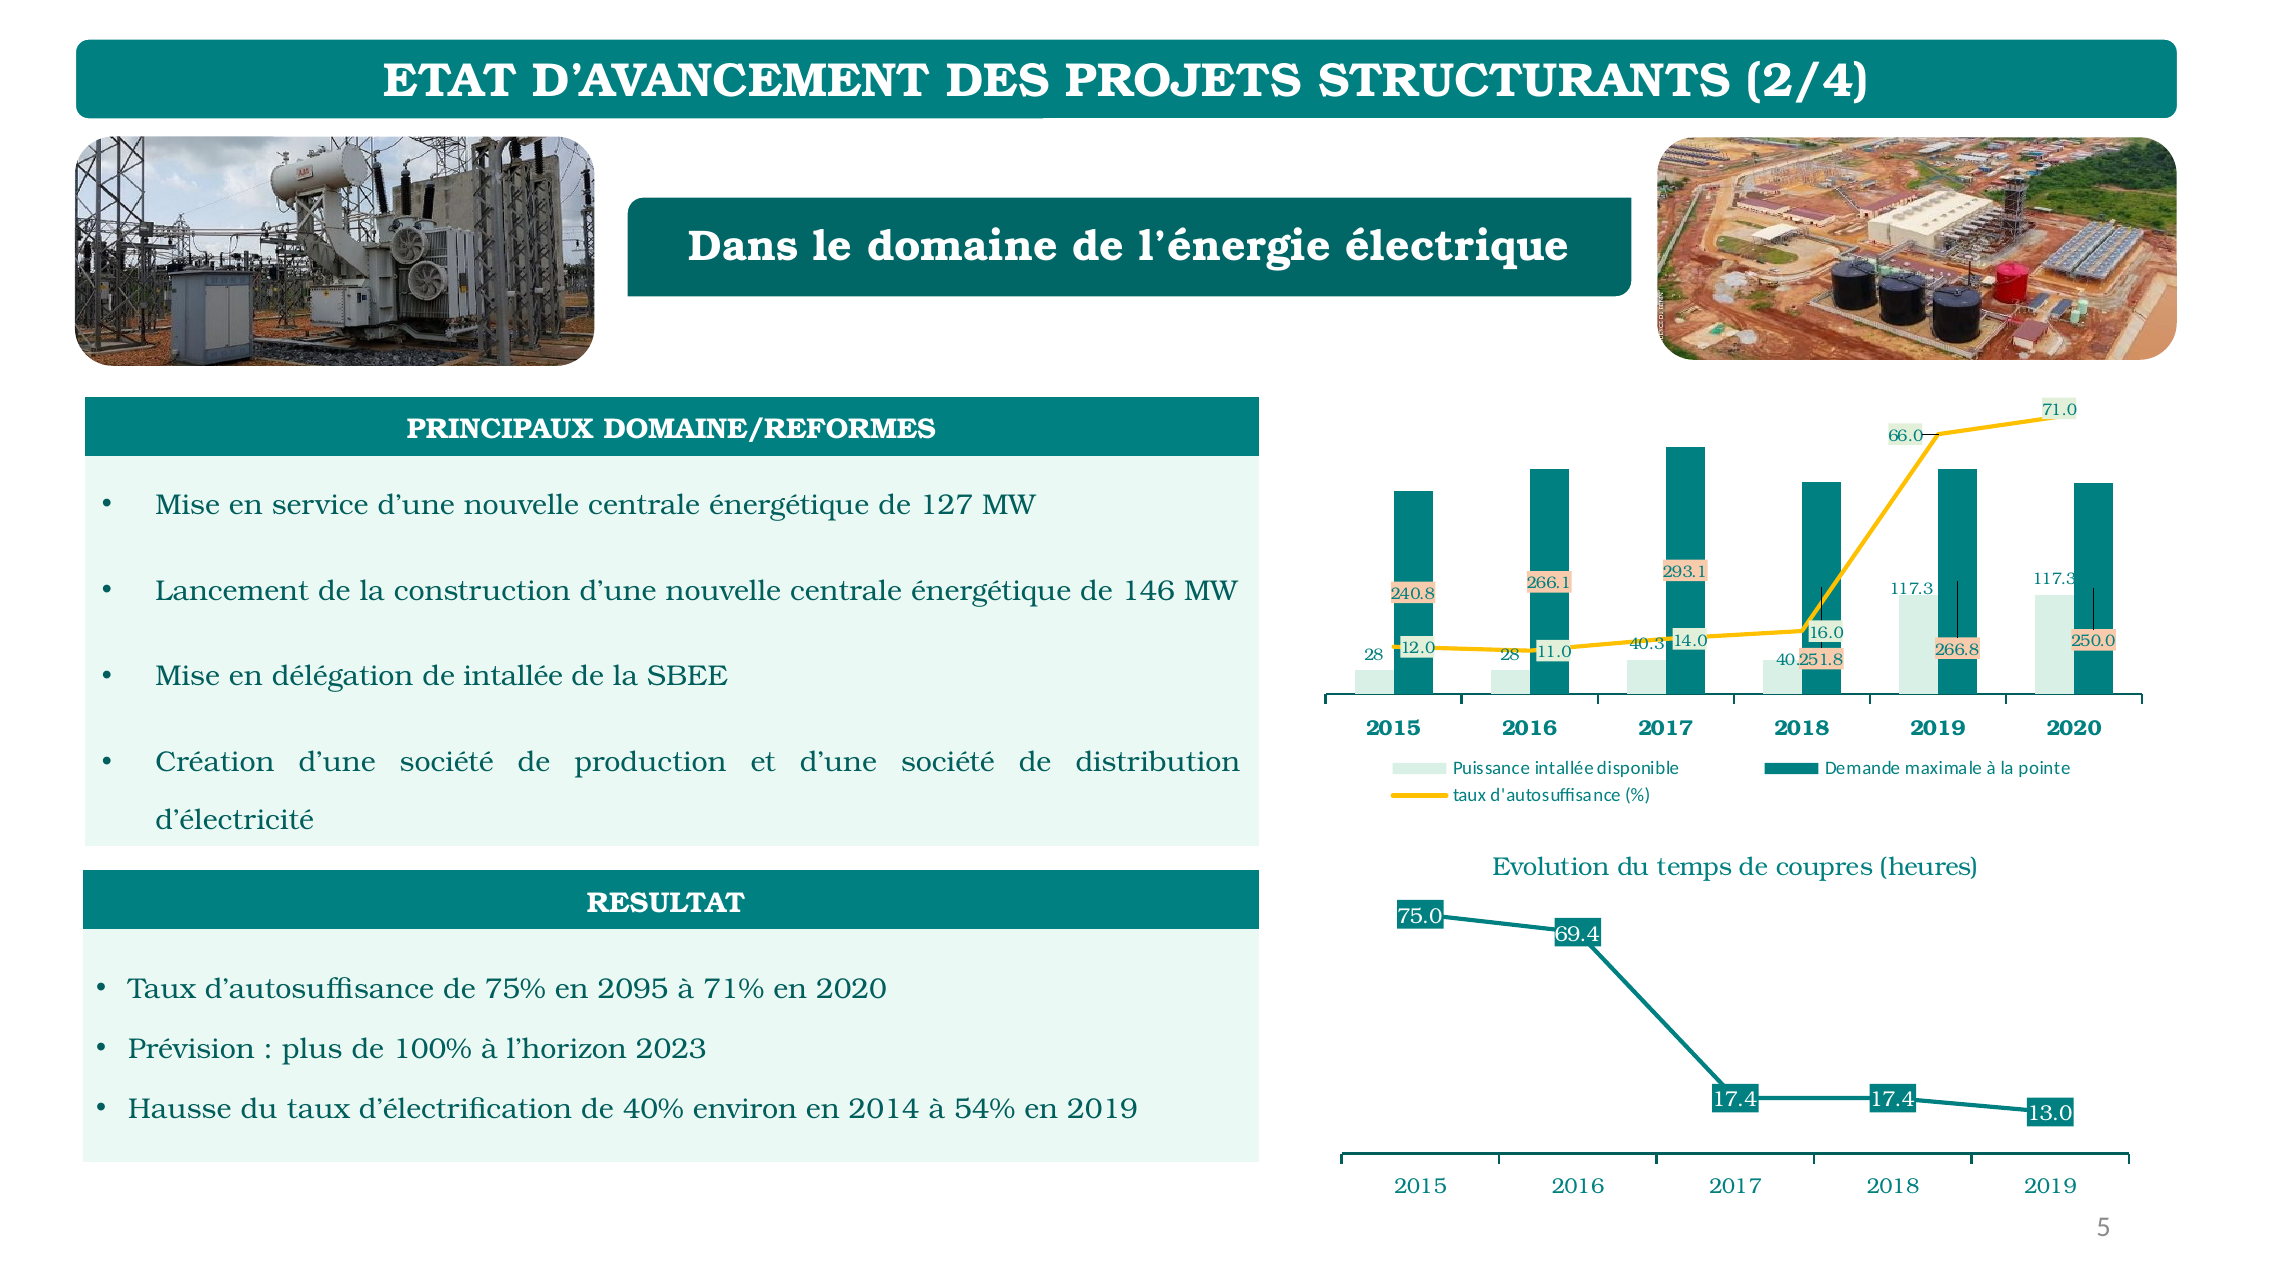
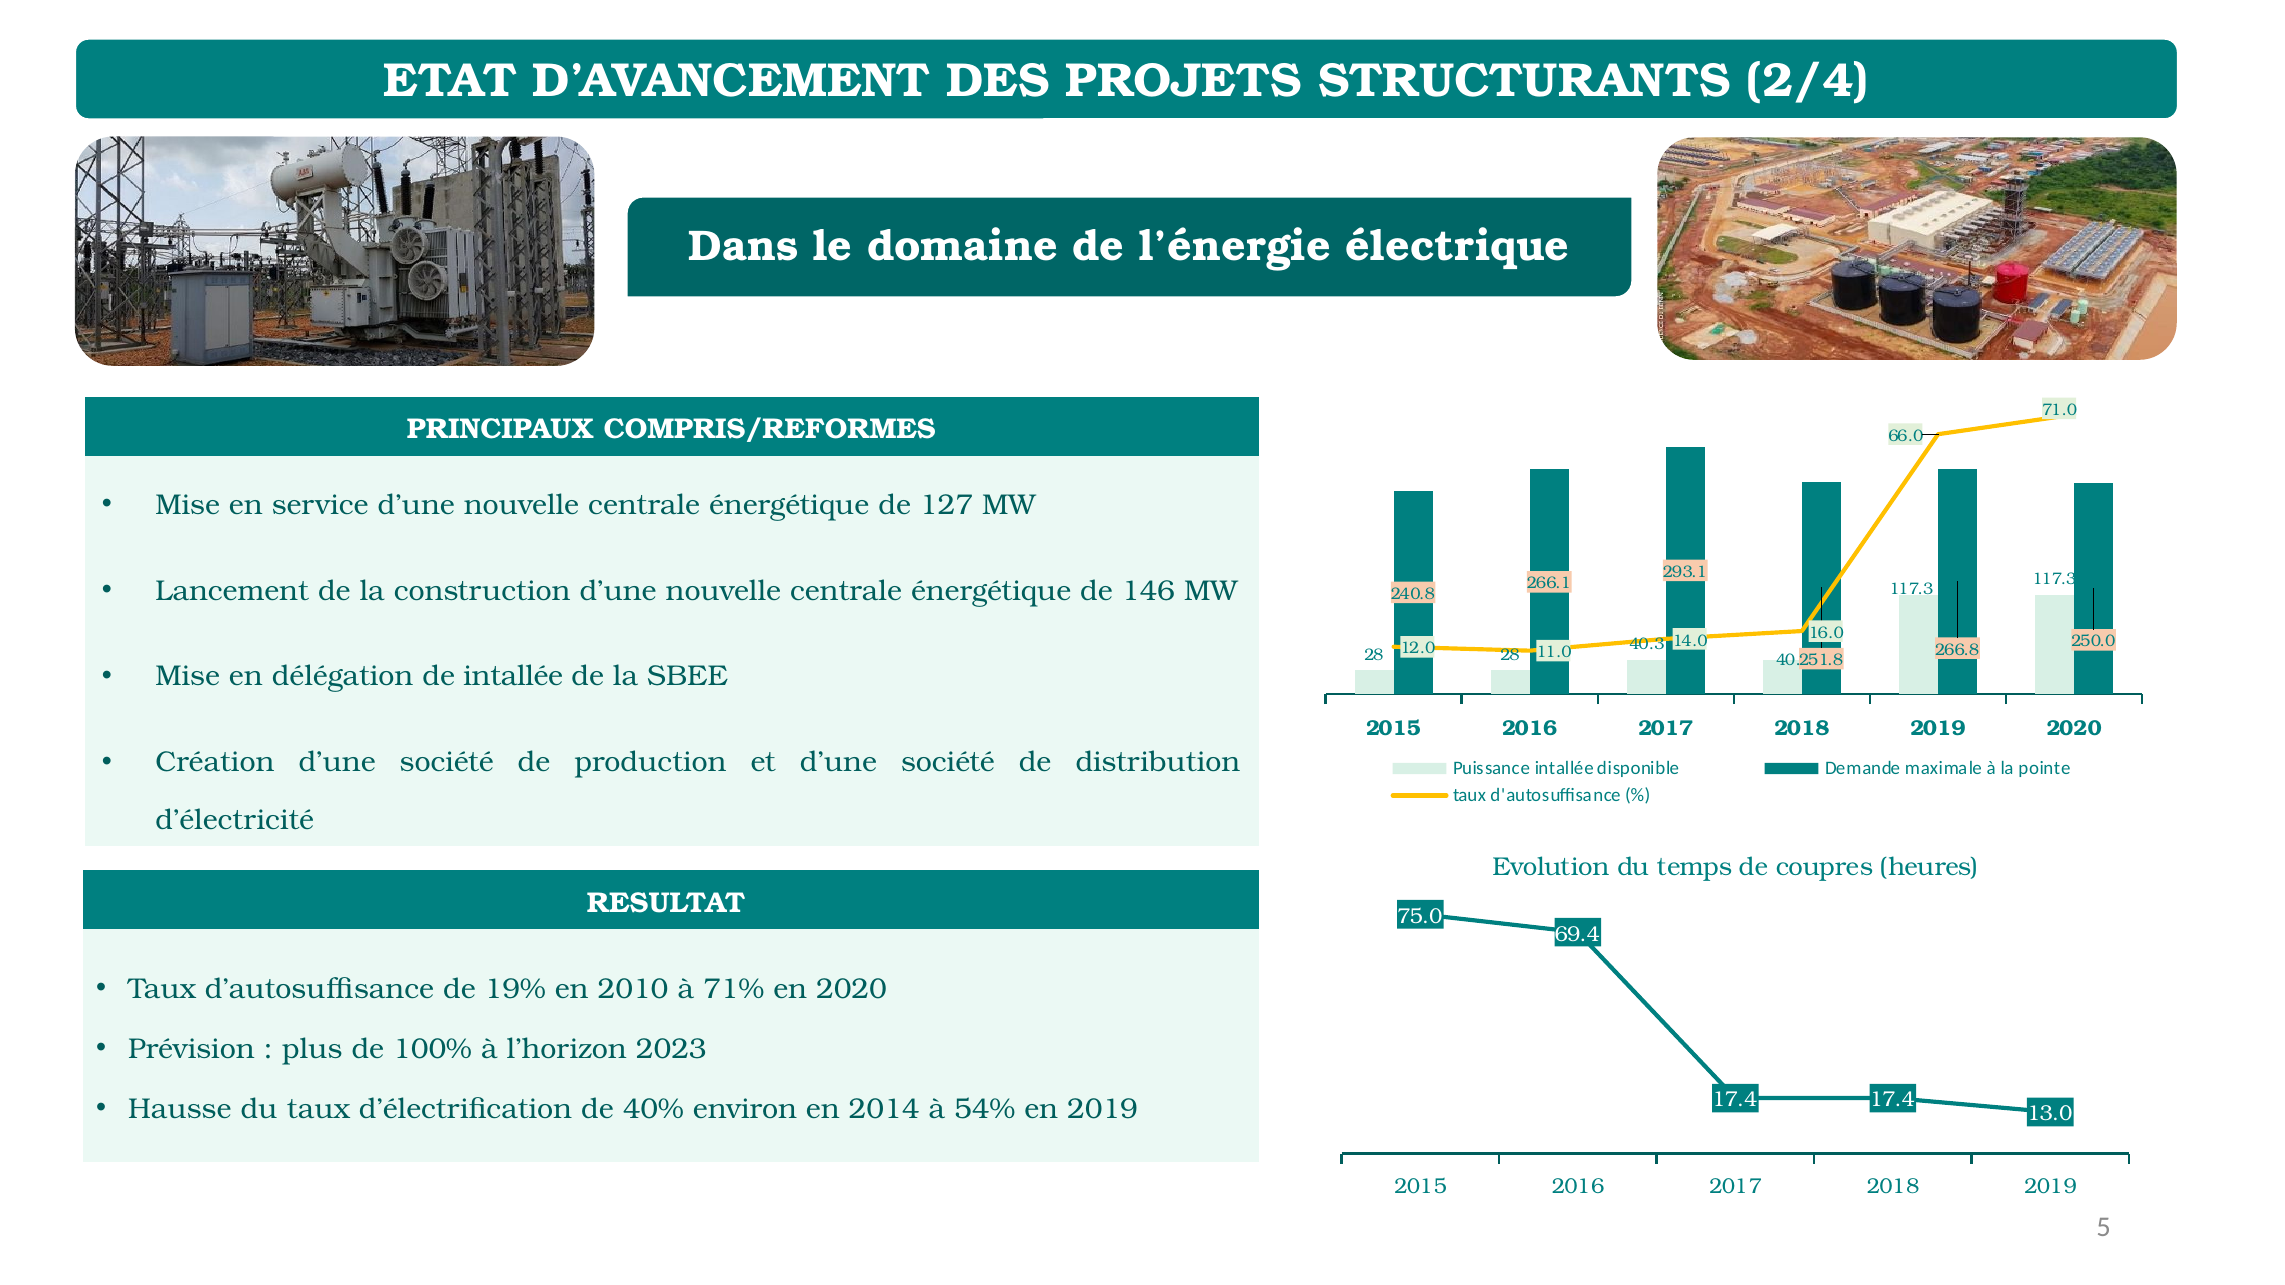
DOMAINE/REFORMES: DOMAINE/REFORMES -> COMPRIS/REFORMES (770, 429)
75%: 75% -> 19% (515, 989)
2095: 2095 -> 2010 (633, 989)
